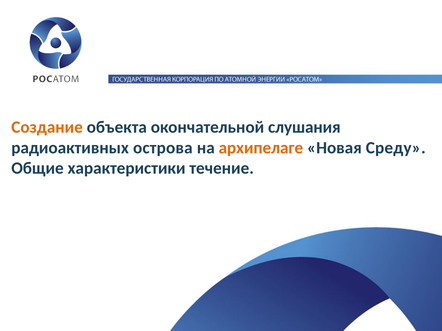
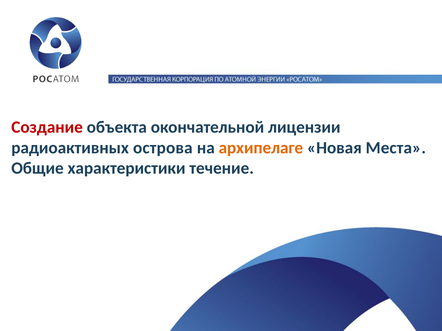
Создание colour: orange -> red (47, 127)
слушания: слушания -> лицензии (304, 127)
Среду: Среду -> Места (396, 148)
